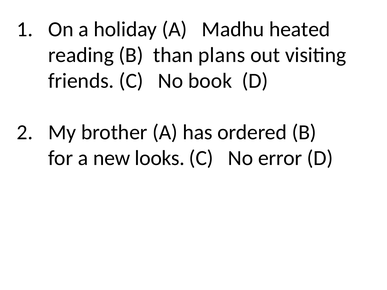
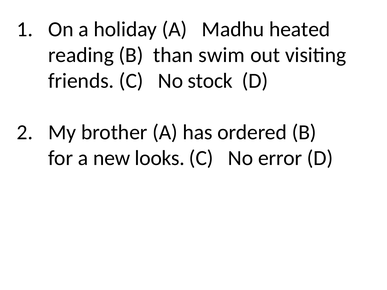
plans: plans -> swim (222, 55)
book: book -> stock (210, 81)
